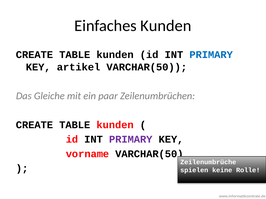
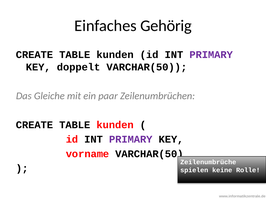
Einfaches Kunden: Kunden -> Gehörig (166, 26)
PRIMARY colour: blue -> purple (211, 55)
artikel: artikel -> doppelt (79, 67)
